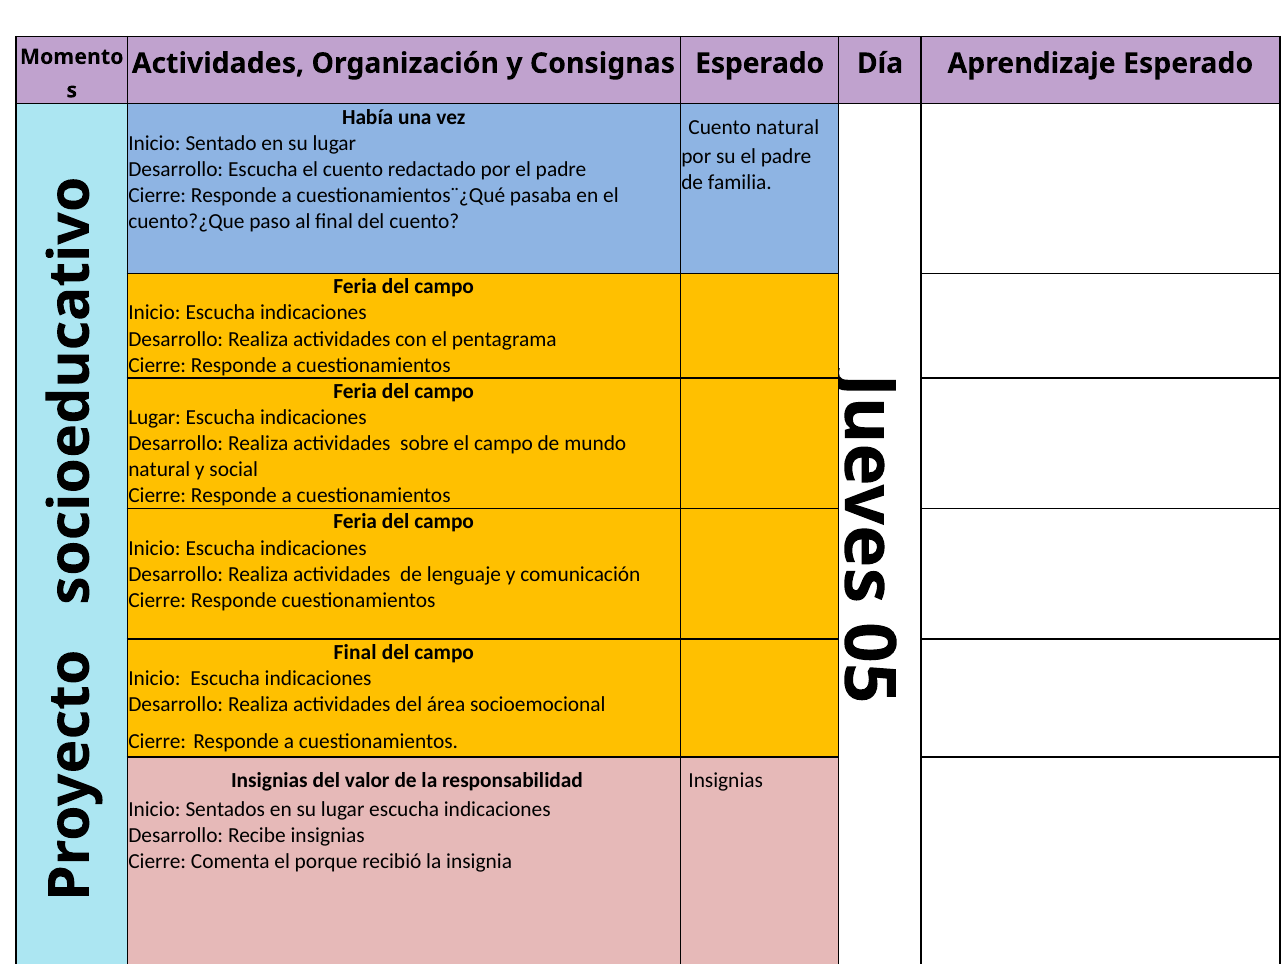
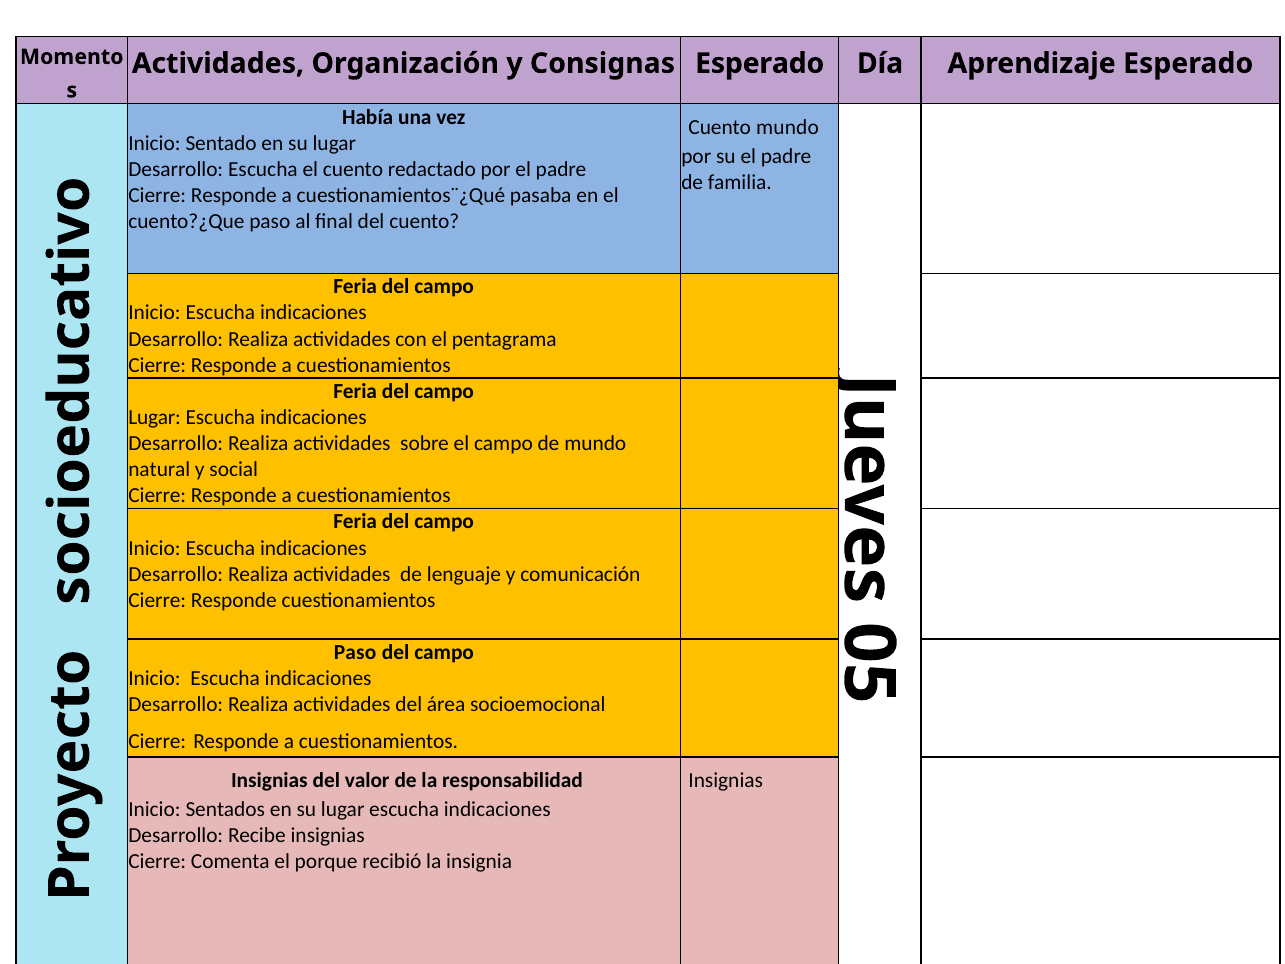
Cuento natural: natural -> mundo (788, 127)
Final: Final -> Paso (355, 652)
